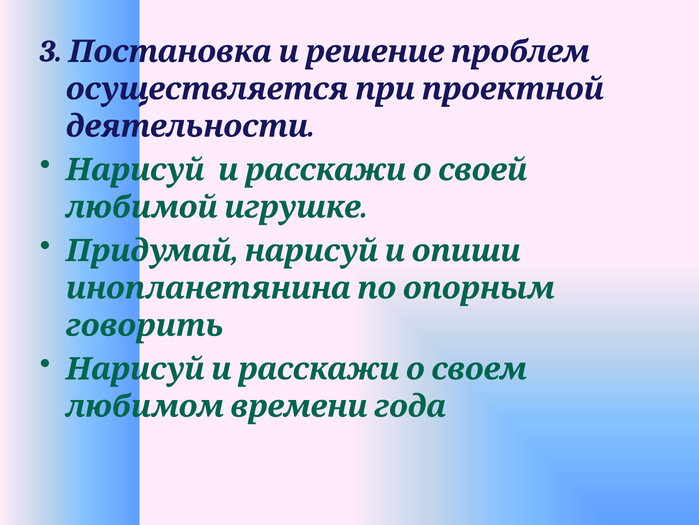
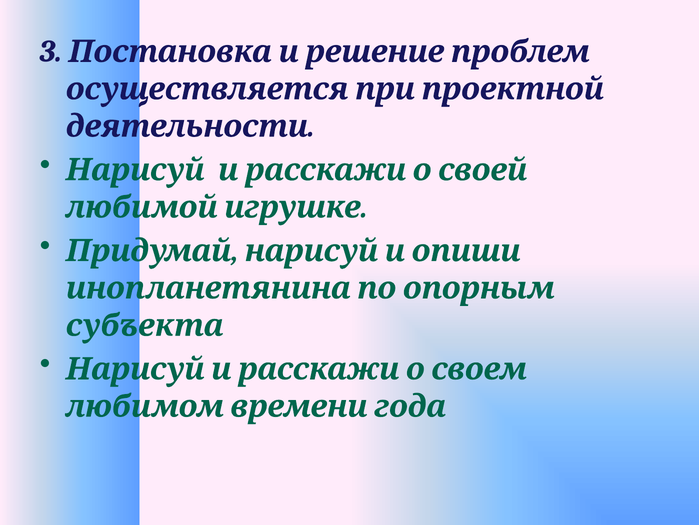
говорить: говорить -> субъекта (145, 325)
